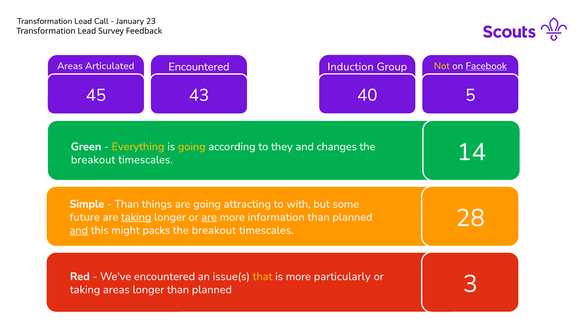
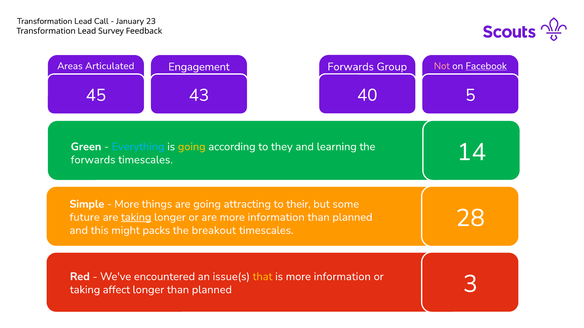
Not colour: yellow -> pink (442, 66)
Induction: Induction -> Forwards (351, 67)
Encountered: Encountered -> Engagement (199, 67)
Everything colour: yellow -> light blue (138, 147)
changes: changes -> learning (337, 147)
breakout: breakout -> forwards (93, 160)
Than: Than -> More (127, 204)
with: with -> their (299, 204)
are underline: present -> none (209, 217)
and underline: present -> none (79, 231)
is more particularly: particularly -> information (342, 277)
taking areas: areas -> affect (116, 290)
